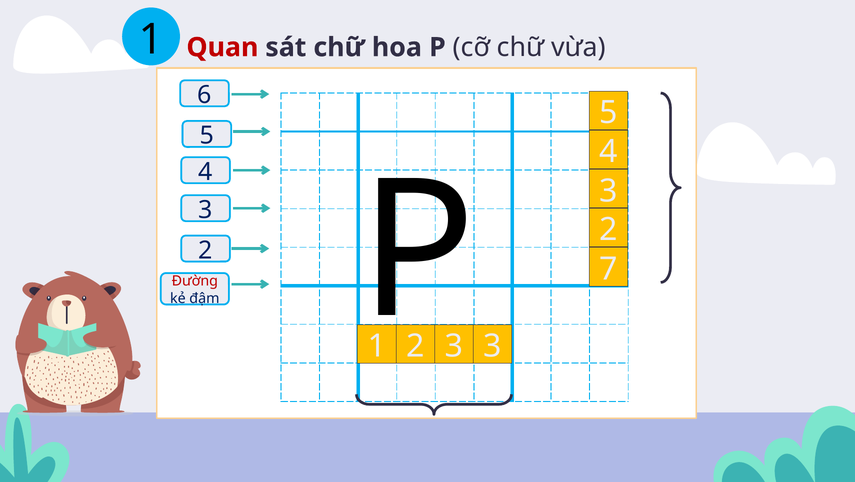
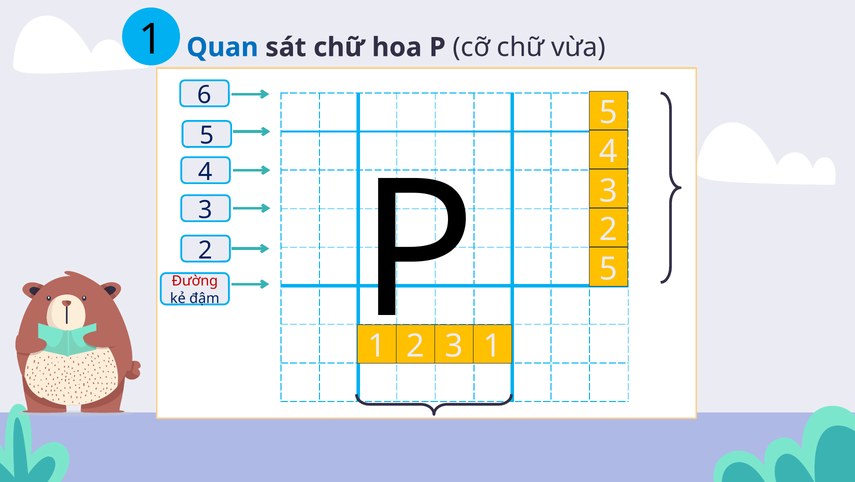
Quan colour: red -> blue (222, 47)
7: 7 -> 5 (608, 269)
3: 3 -> 1 (492, 346)
